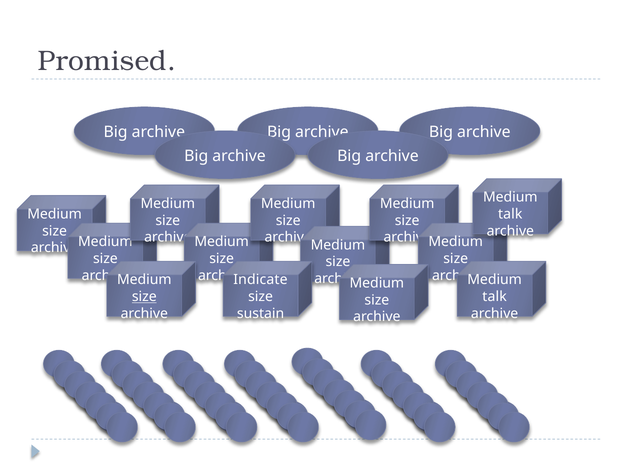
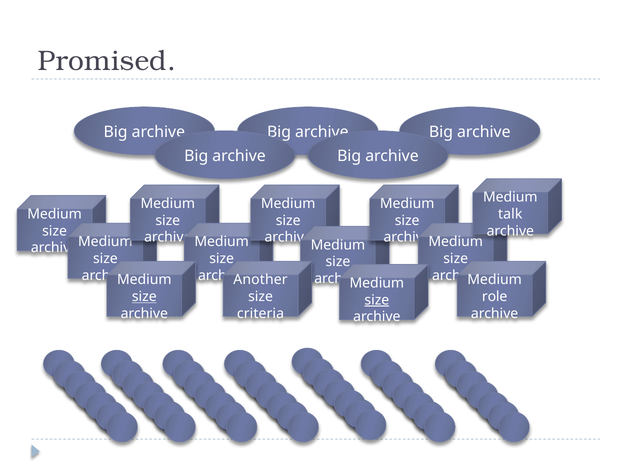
Indicate: Indicate -> Another (260, 280)
talk: talk -> role (495, 297)
size underline: none -> present (377, 300)
sustain: sustain -> criteria (261, 314)
